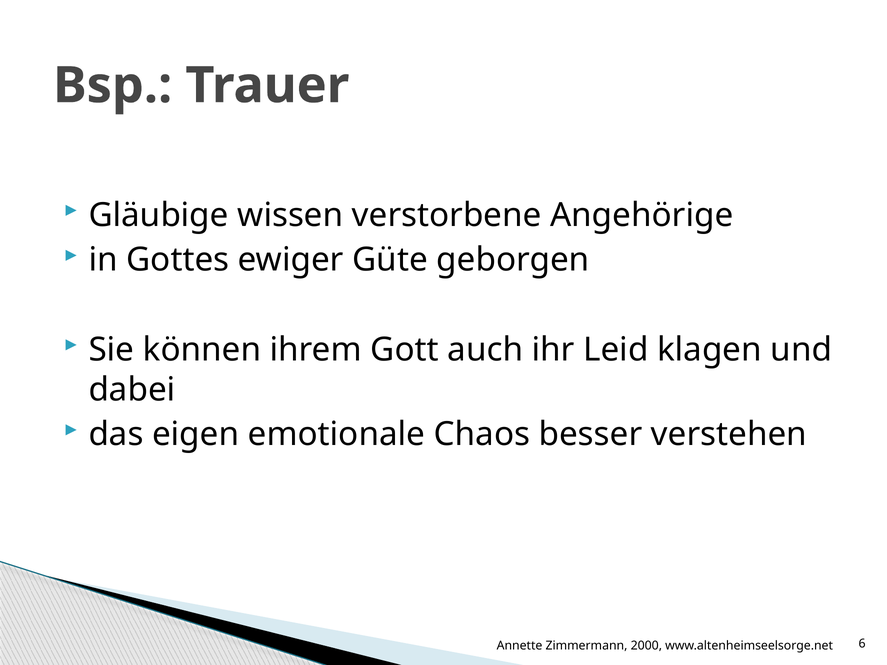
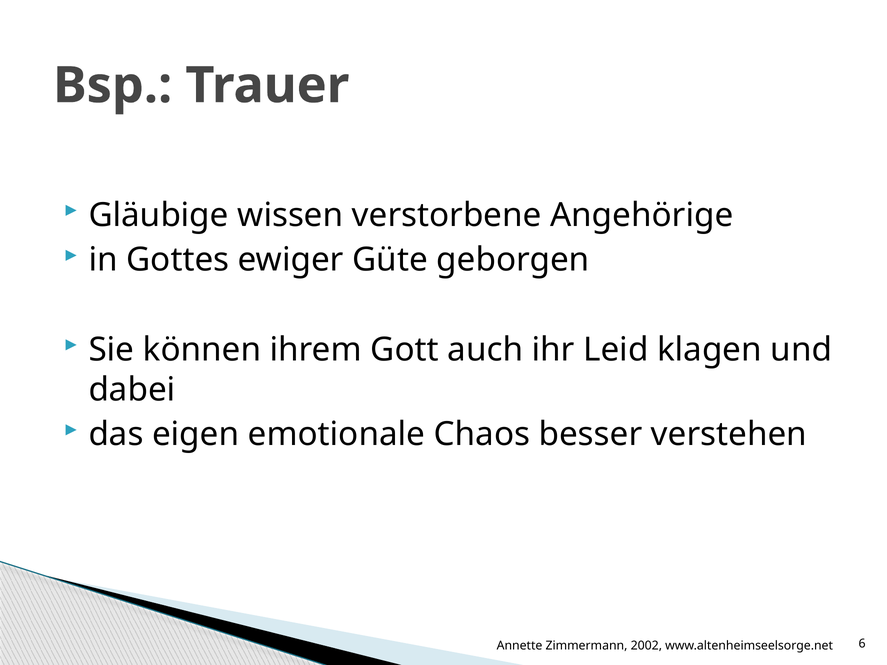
2000: 2000 -> 2002 (646, 646)
